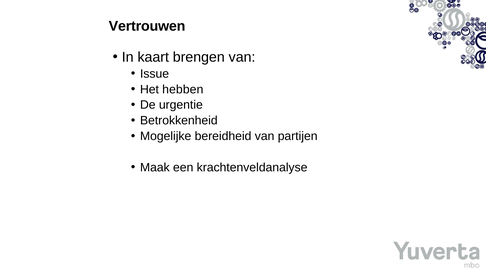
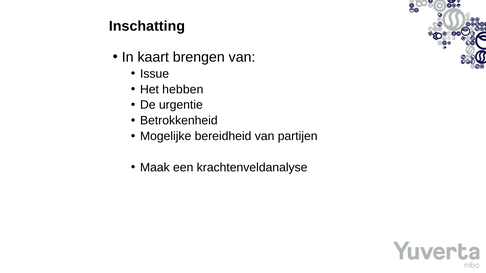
Vertrouwen: Vertrouwen -> Inschatting (147, 26)
